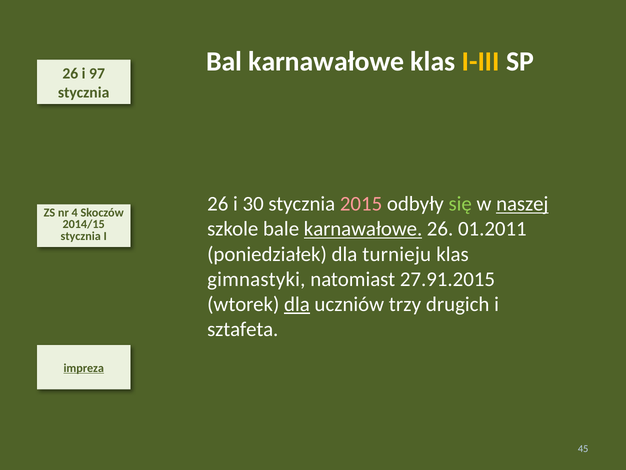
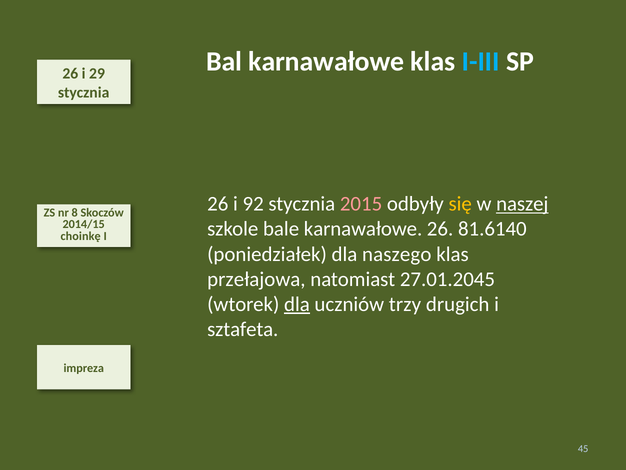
I-III colour: yellow -> light blue (481, 61)
97: 97 -> 29 (97, 73)
30: 30 -> 92 (253, 204)
się colour: light green -> yellow (460, 204)
4: 4 -> 8 (75, 213)
karnawałowe underline: present -> none (363, 229)
01.2011: 01.2011 -> 81.6140 (492, 229)
stycznia: stycznia -> choinkę (81, 236)
turnieju: turnieju -> naszego (397, 254)
gimnastyki: gimnastyki -> przełajowa (256, 279)
27.91.2015: 27.91.2015 -> 27.01.2045 (447, 279)
impreza underline: present -> none (84, 368)
